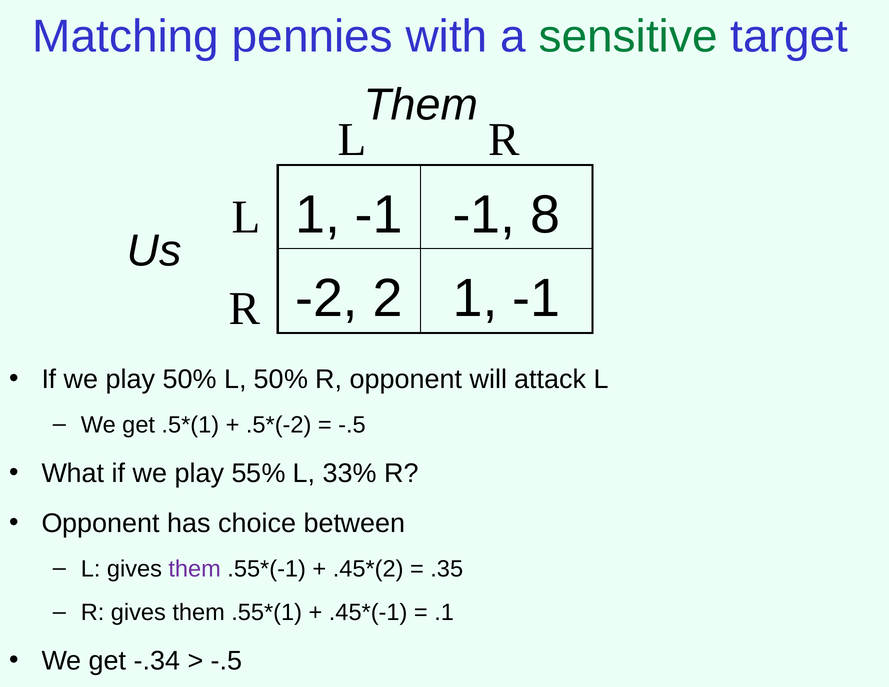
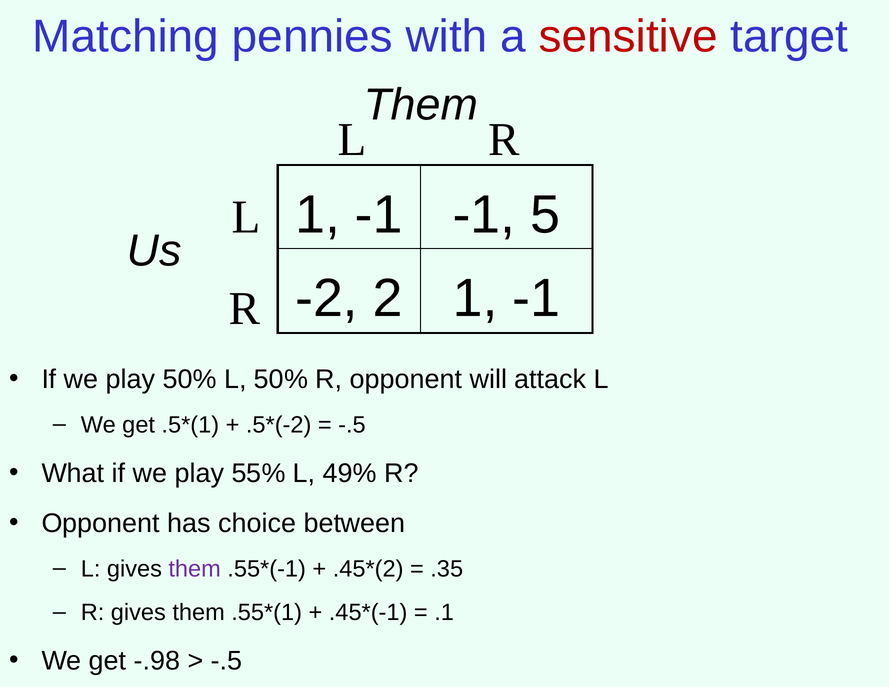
sensitive colour: green -> red (628, 36)
8: 8 -> 5 (545, 215)
33%: 33% -> 49% (350, 473)
-.34: -.34 -> -.98 (157, 661)
